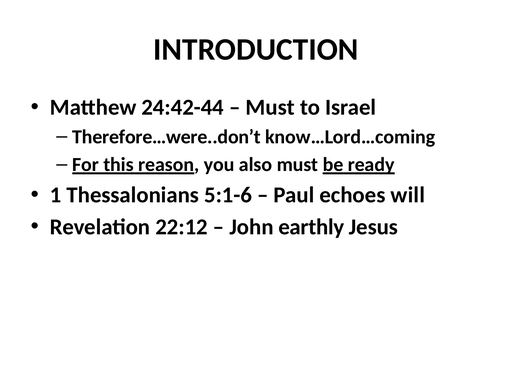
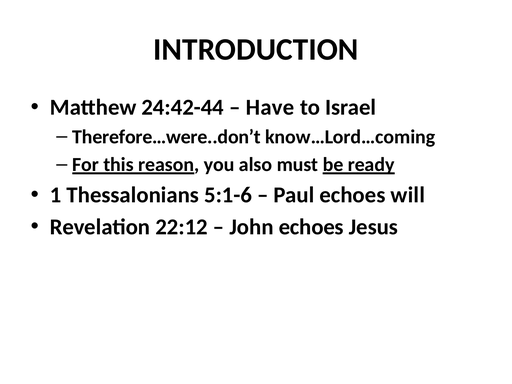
Must: Must -> Have (270, 107)
John earthly: earthly -> echoes (311, 227)
